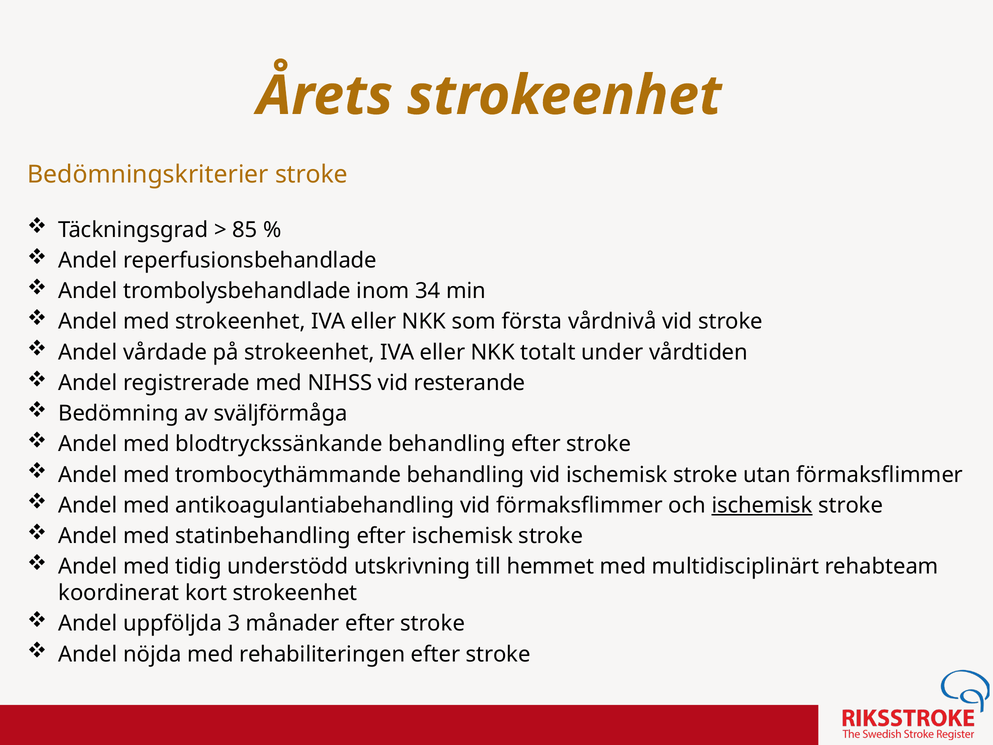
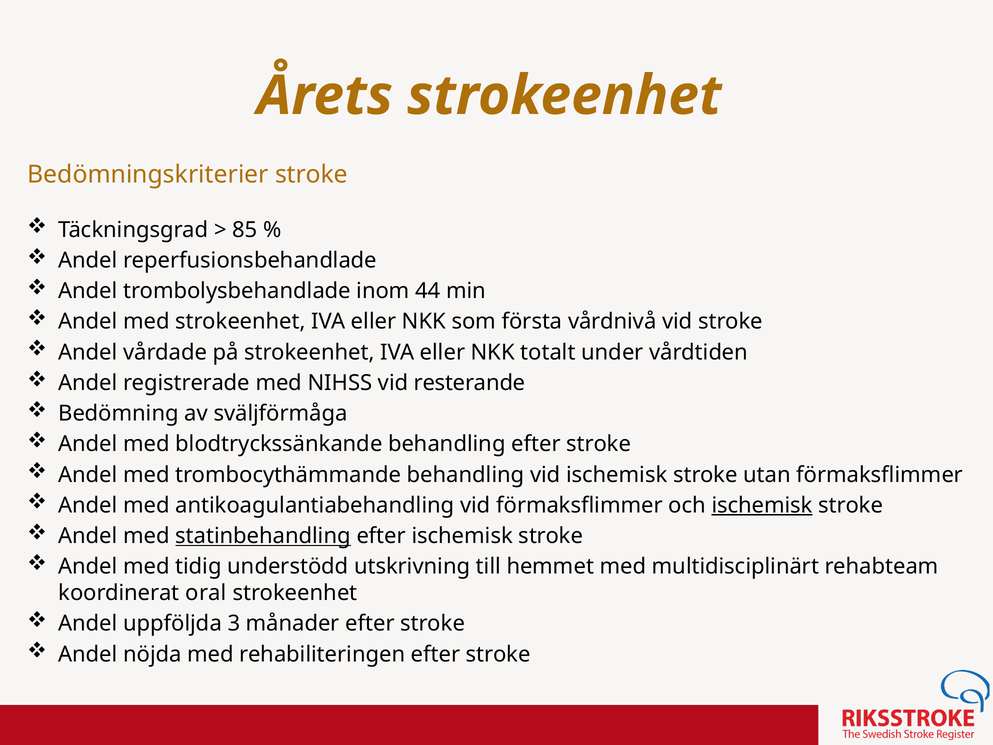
34: 34 -> 44 (428, 291)
statinbehandling underline: none -> present (263, 536)
kort: kort -> oral (206, 593)
